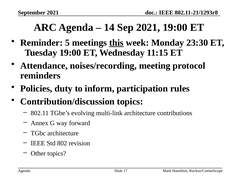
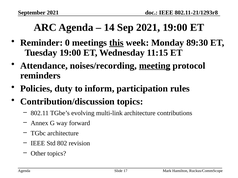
5: 5 -> 0 (67, 43)
23:30: 23:30 -> 89:30 (197, 43)
meeting underline: none -> present (155, 66)
